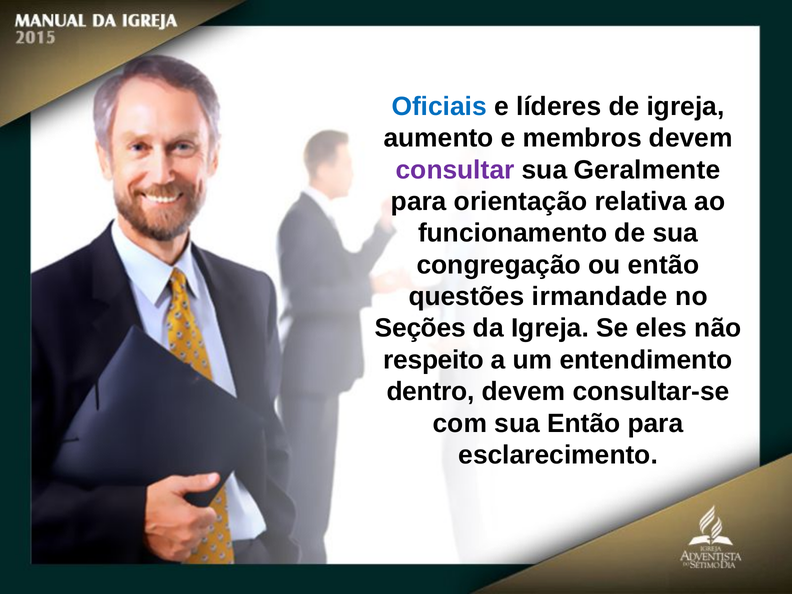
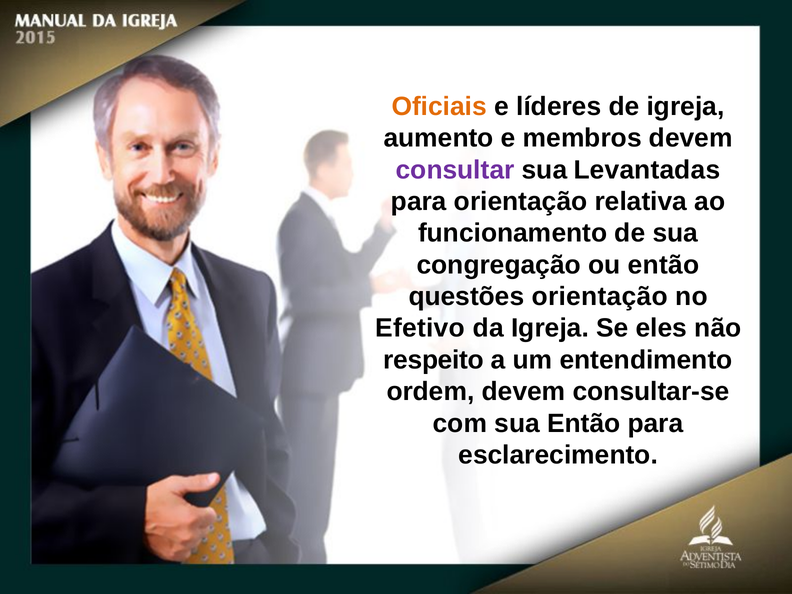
Oficiais colour: blue -> orange (439, 106)
Geralmente: Geralmente -> Levantadas (647, 170)
questões irmandade: irmandade -> orientação (600, 297)
Seções: Seções -> Efetivo (420, 328)
dentro: dentro -> ordem (430, 392)
